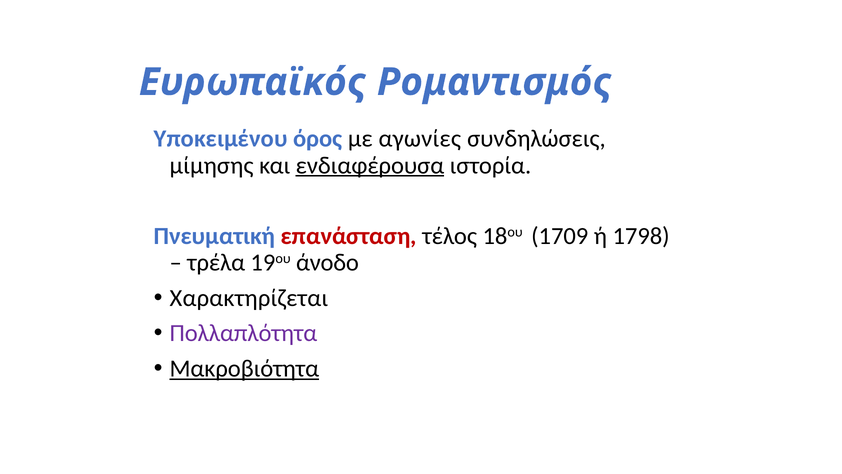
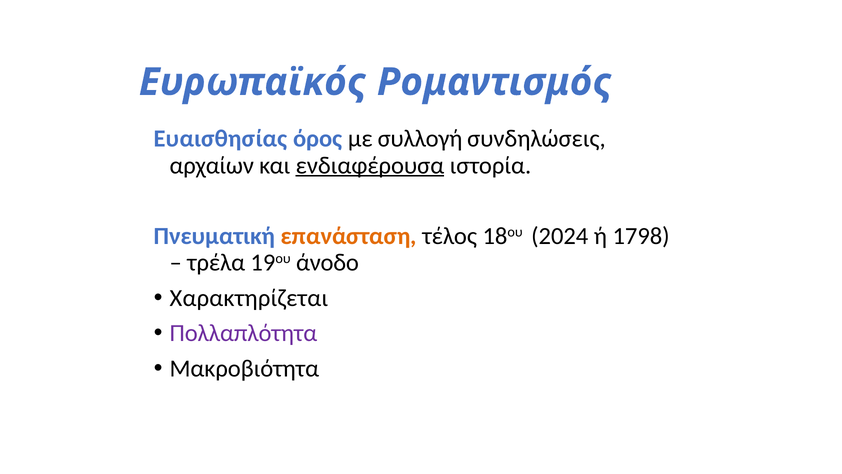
Υποκειμένου: Υποκειμένου -> Ευαισθησίας (221, 139)
αγωνίες: αγωνίες -> συλλογή (420, 139)
μίμησης: μίμησης -> αρχαίων (212, 165)
επανάσταση colour: red -> orange (349, 236)
1709: 1709 -> 2024 (560, 236)
Μακροβιότητα underline: present -> none (244, 368)
